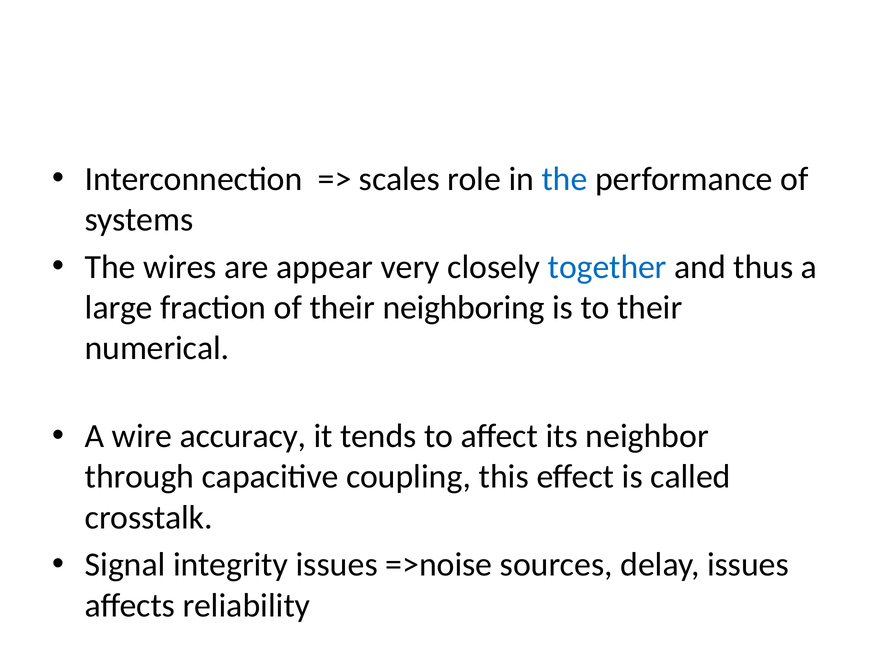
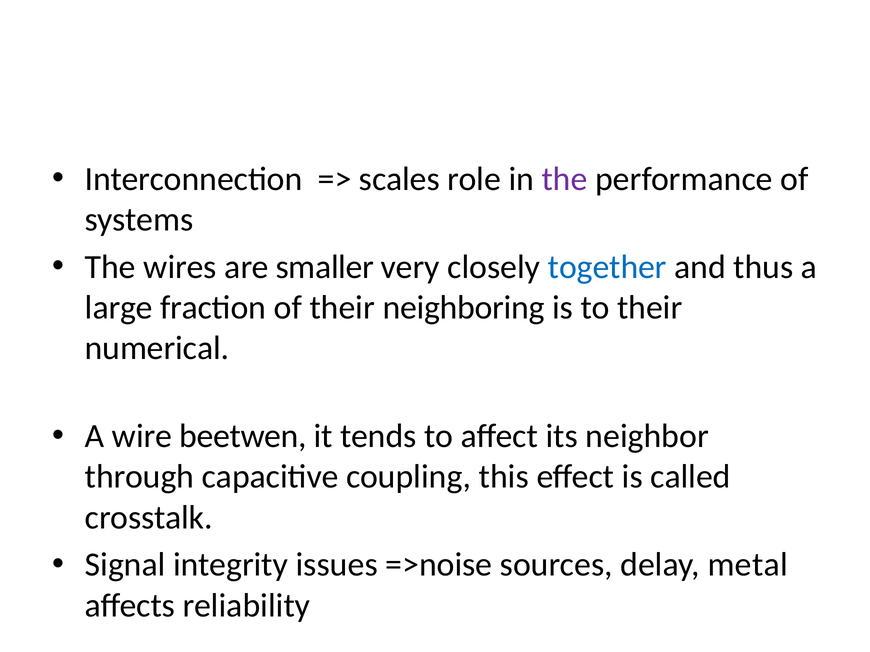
the colour: blue -> purple (565, 179)
appear: appear -> smaller (325, 267)
accuracy: accuracy -> beetwen (243, 437)
delay issues: issues -> metal (748, 565)
